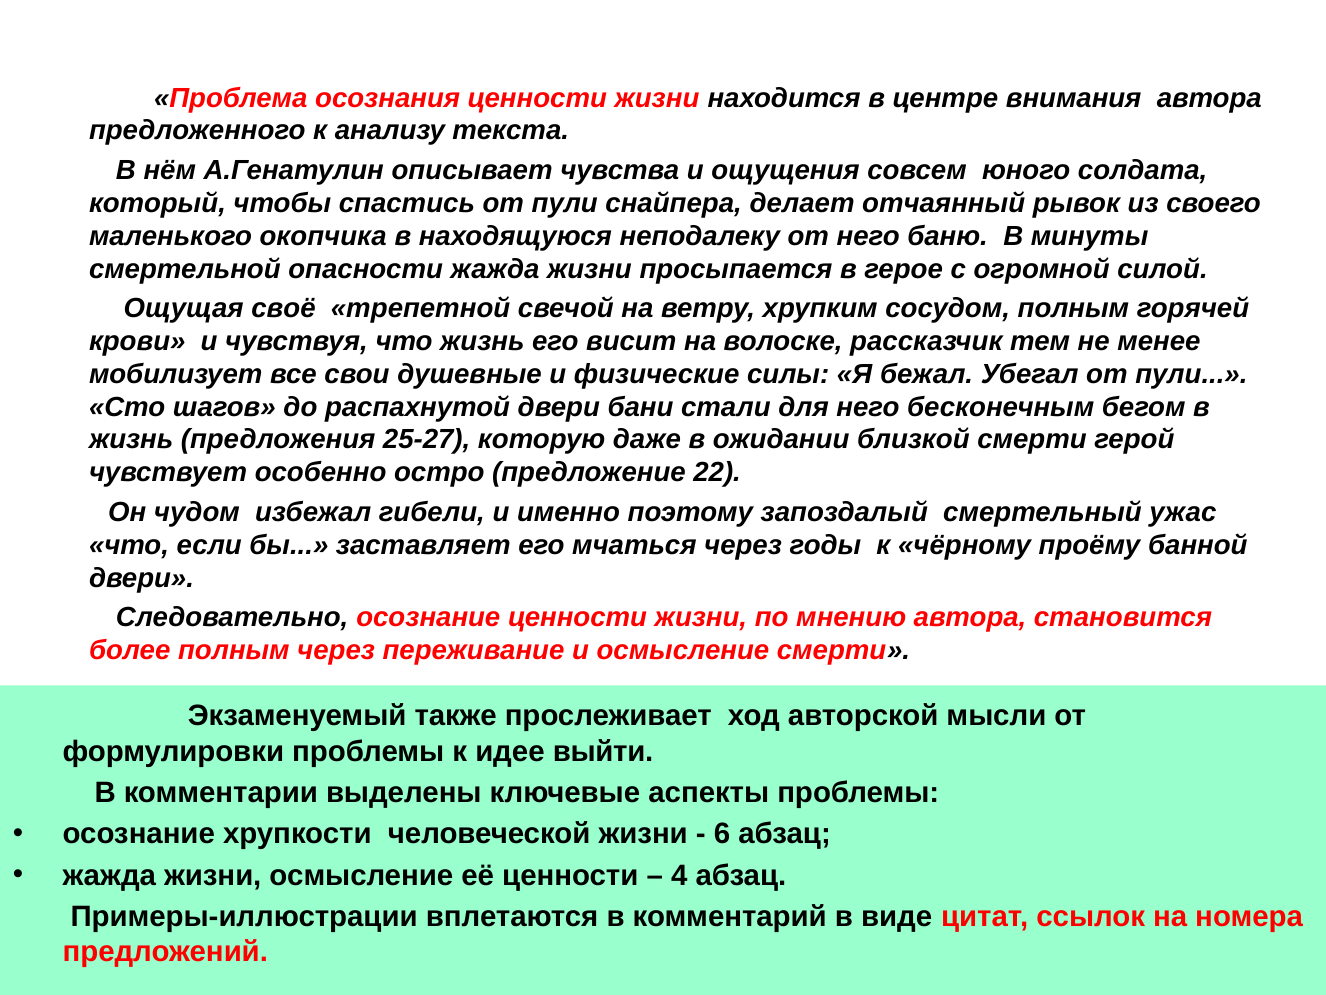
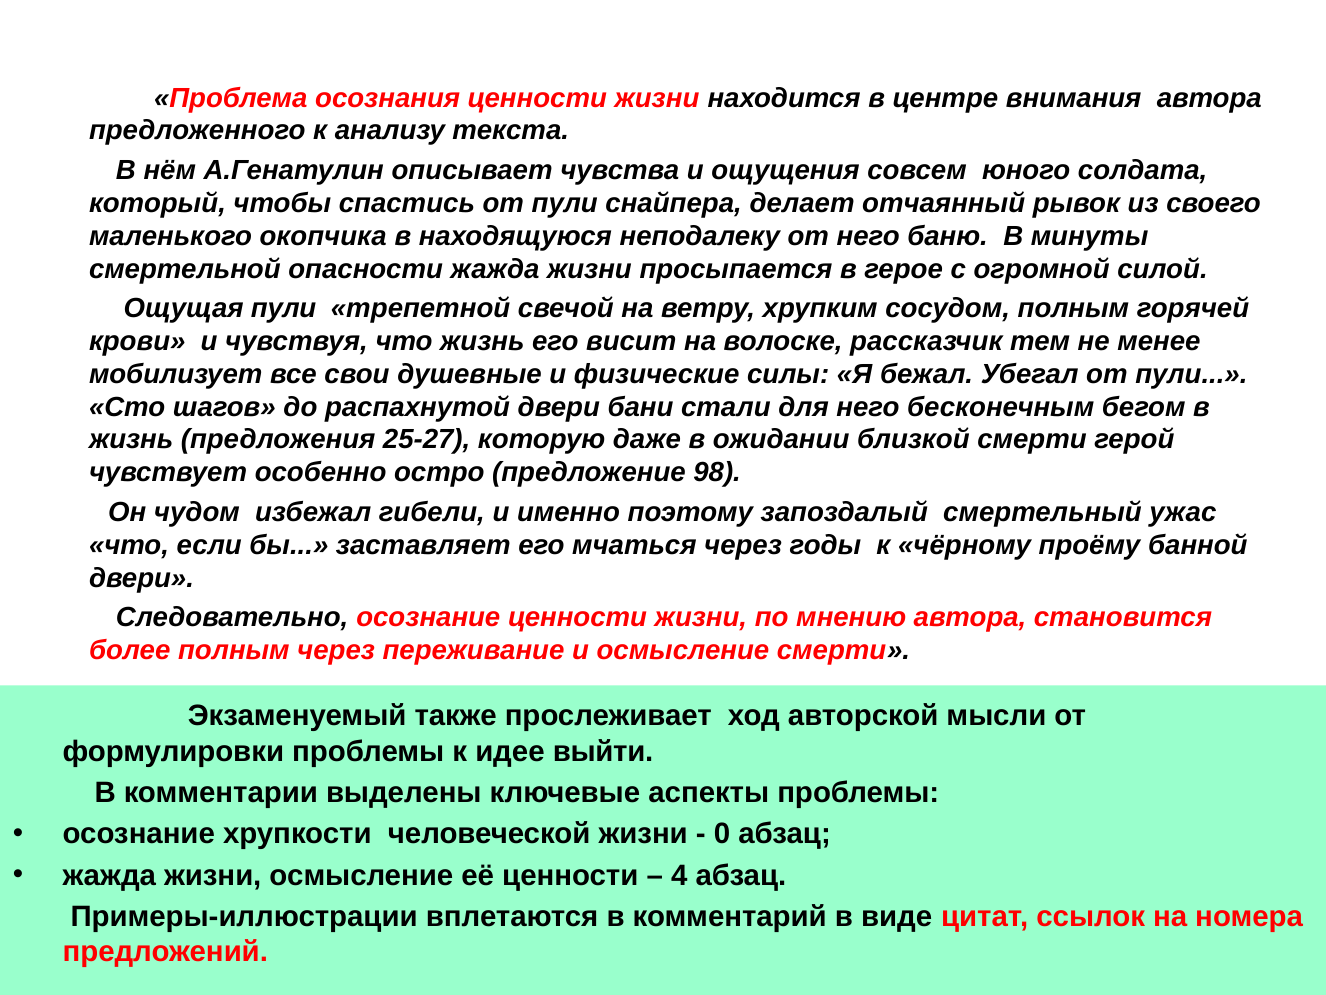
Ощущая своё: своё -> пули (284, 309)
22: 22 -> 98 (717, 472)
6: 6 -> 0 (722, 834)
